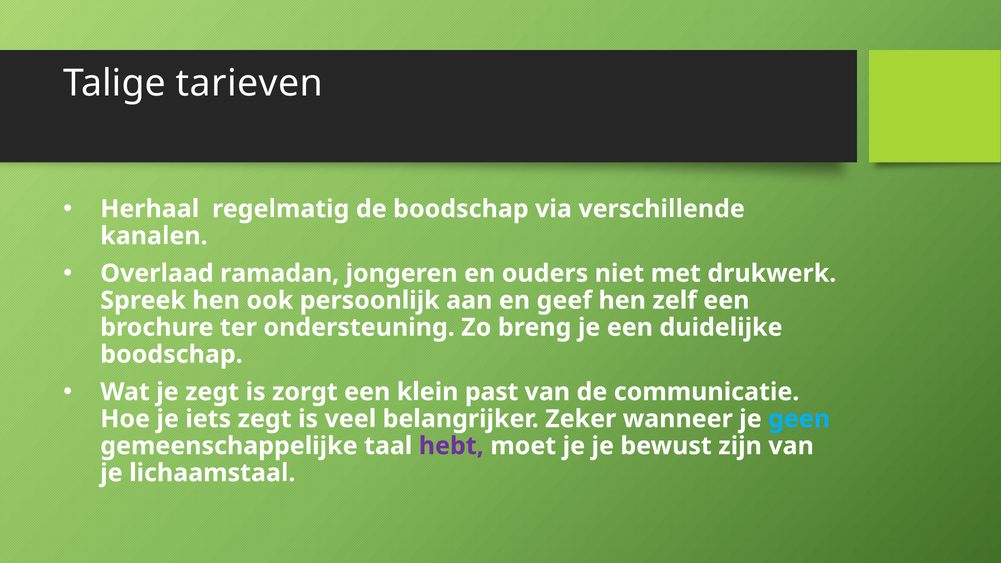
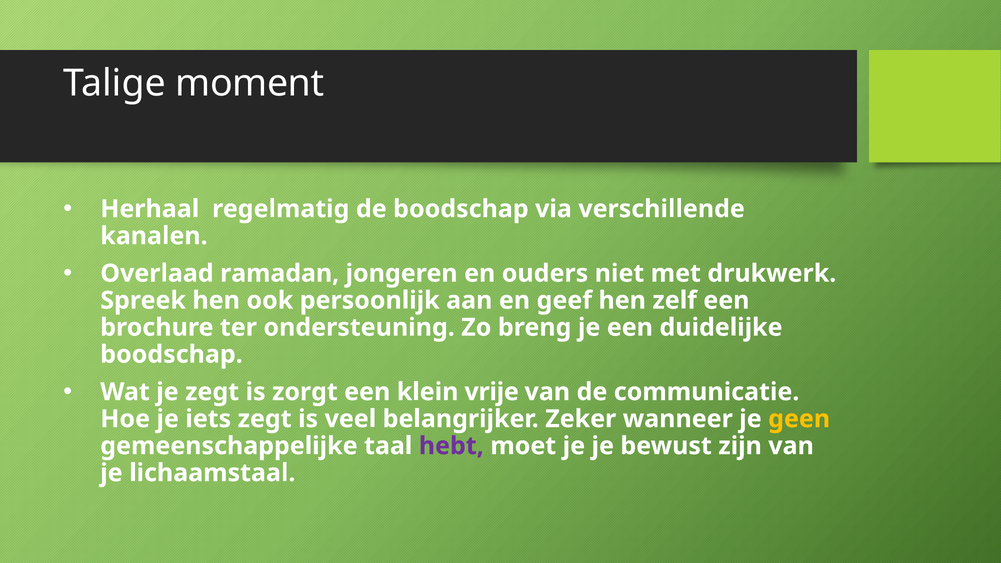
tarieven: tarieven -> moment (250, 83)
past: past -> vrije (492, 392)
geen colour: light blue -> yellow (799, 419)
